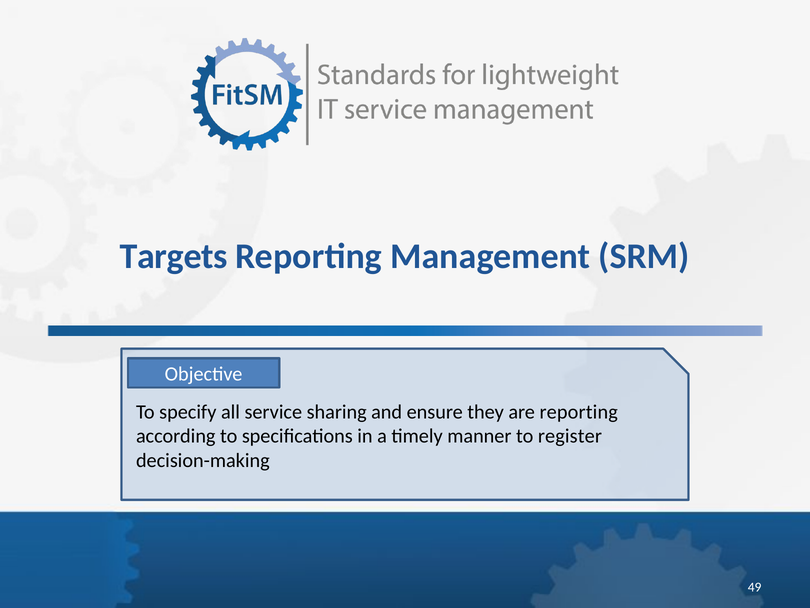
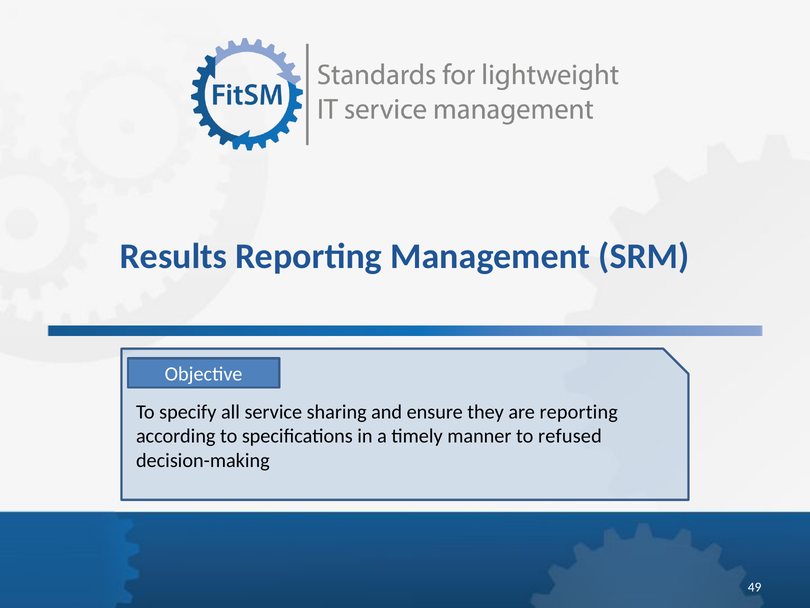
Targets: Targets -> Results (173, 256)
register: register -> refused (570, 436)
